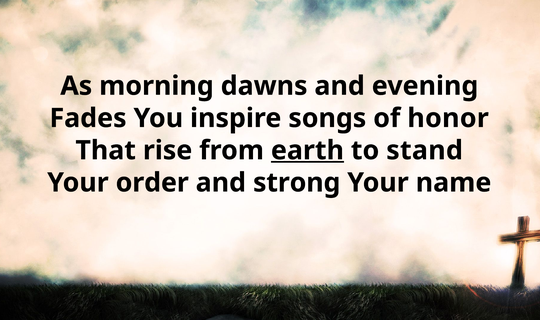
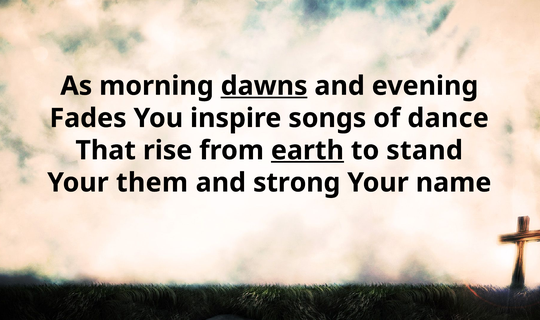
dawns underline: none -> present (264, 86)
honor: honor -> dance (448, 118)
order: order -> them (152, 183)
